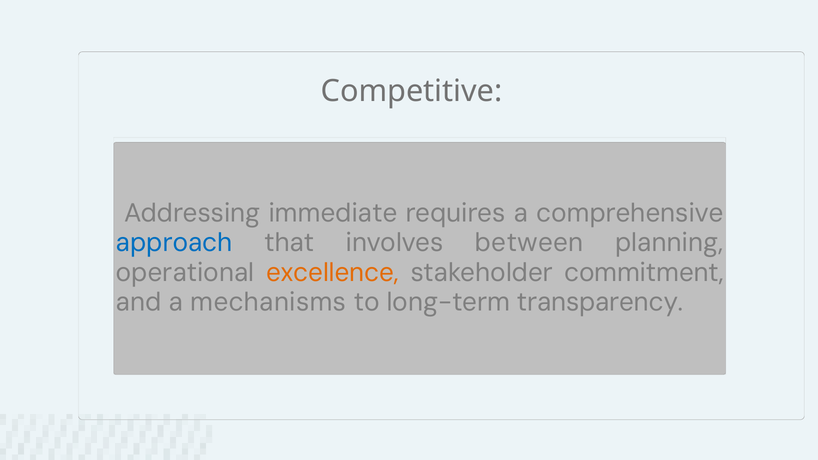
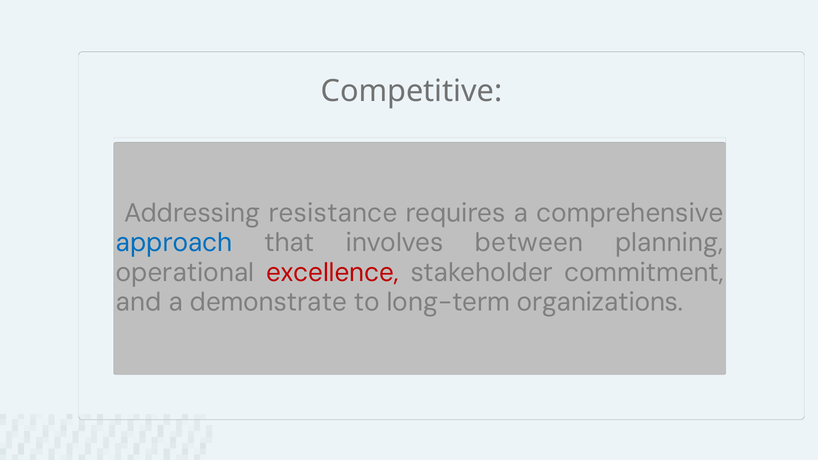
immediate: immediate -> resistance (333, 213)
excellence colour: orange -> red (333, 272)
mechanisms: mechanisms -> demonstrate (268, 302)
transparency: transparency -> organizations (600, 302)
